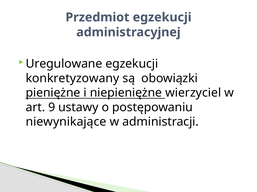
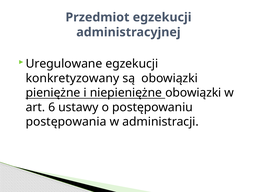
niepieniężne wierzyciel: wierzyciel -> obowiązki (193, 93)
9: 9 -> 6 (52, 108)
niewynikające: niewynikające -> postępowania (66, 122)
